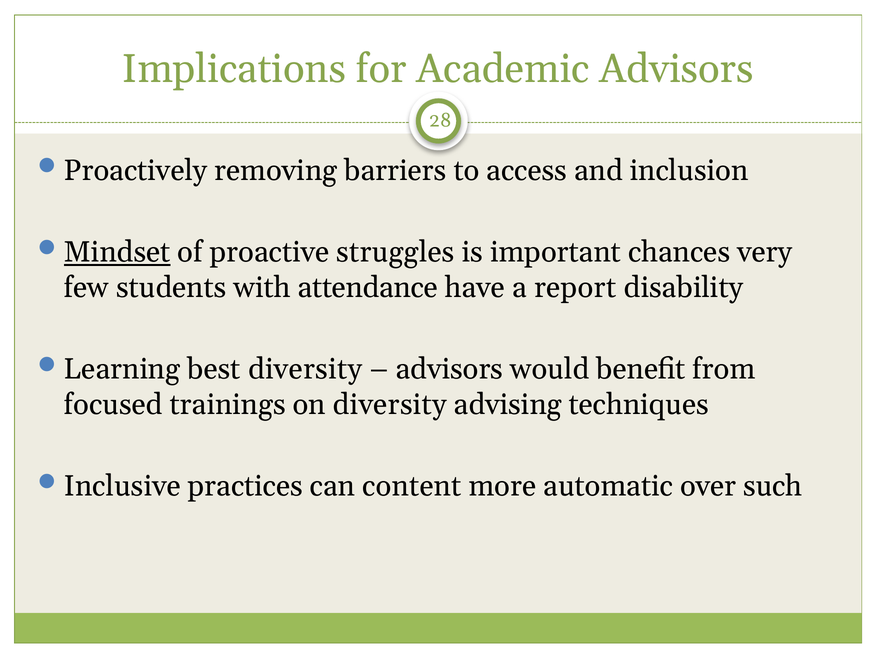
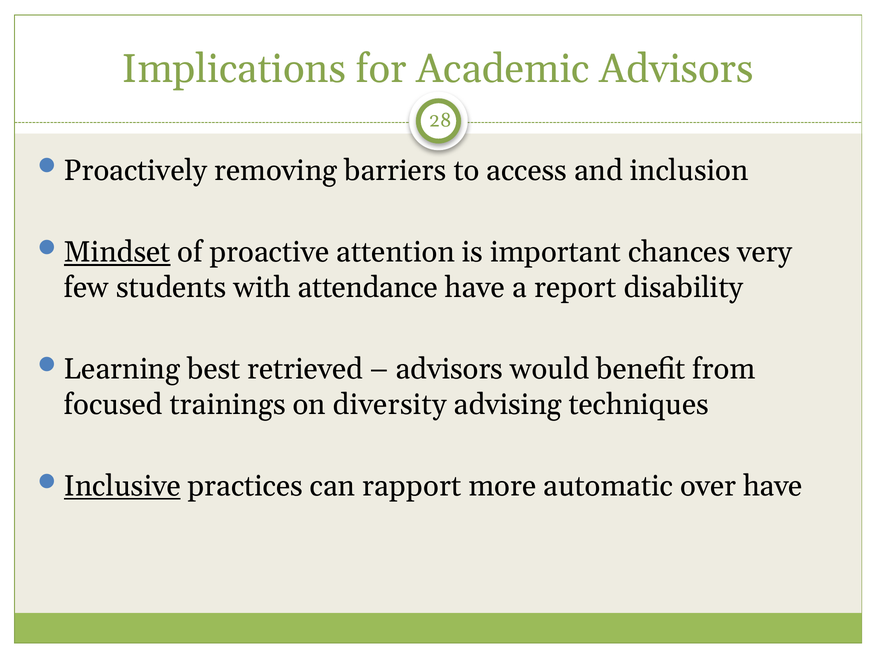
struggles: struggles -> attention (396, 252)
best diversity: diversity -> retrieved (305, 369)
Inclusive underline: none -> present (122, 486)
content: content -> rapport (412, 486)
over such: such -> have (773, 486)
